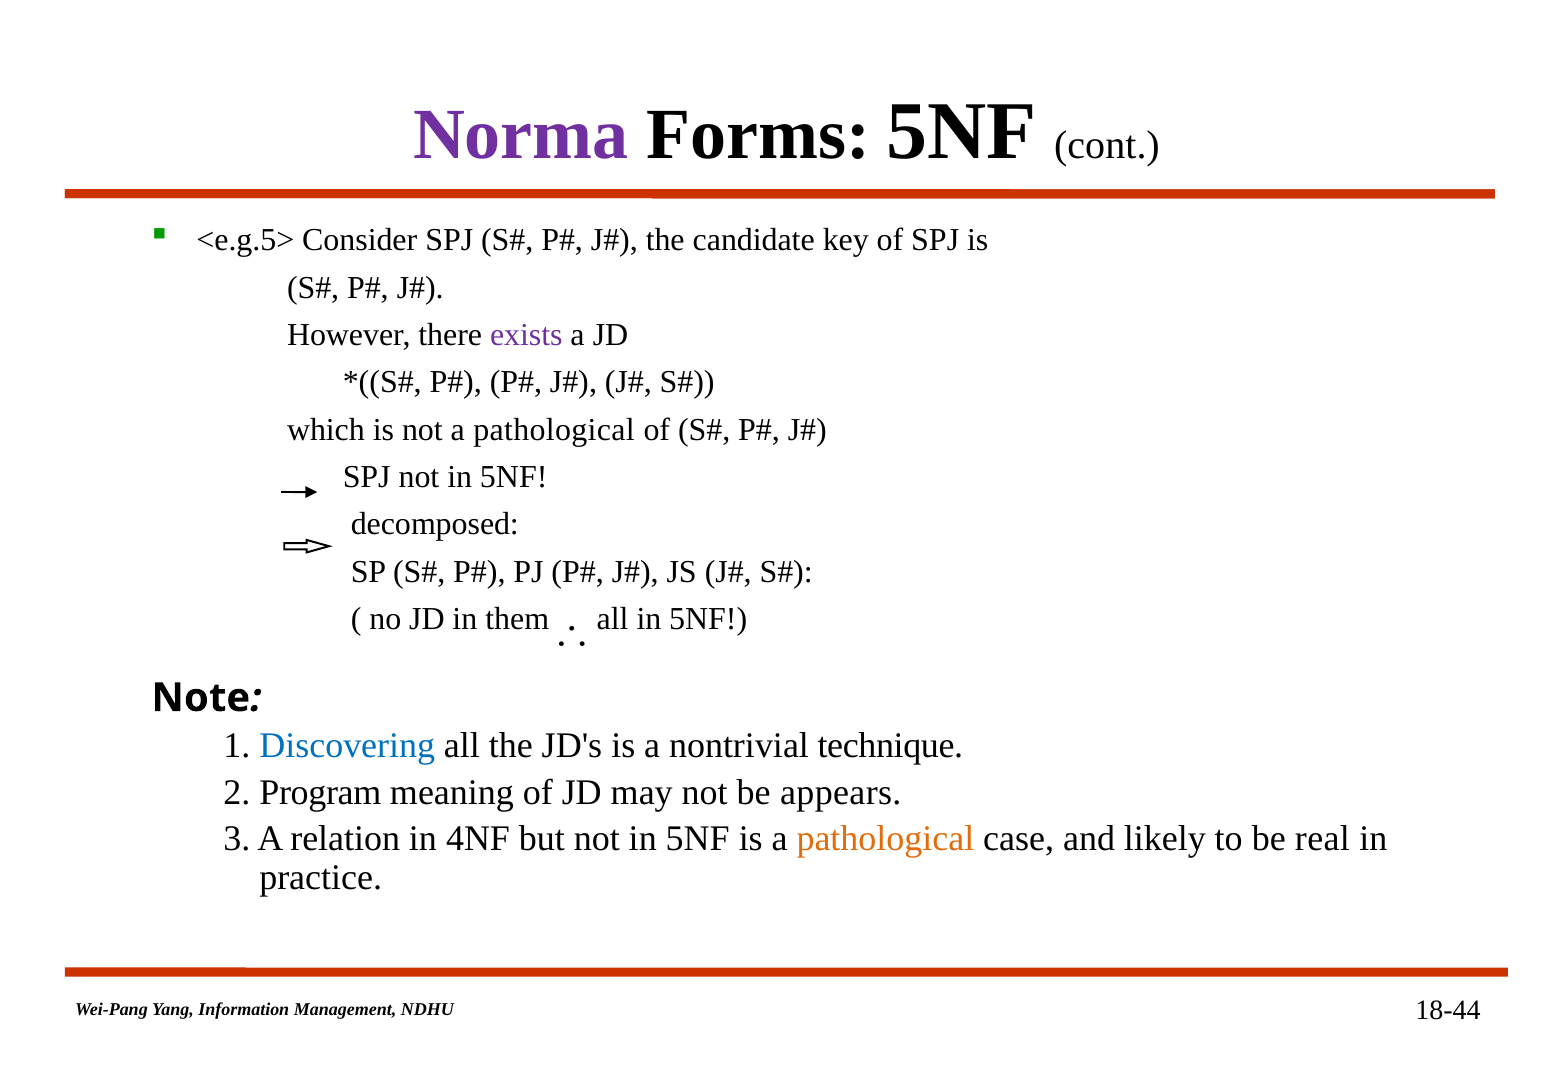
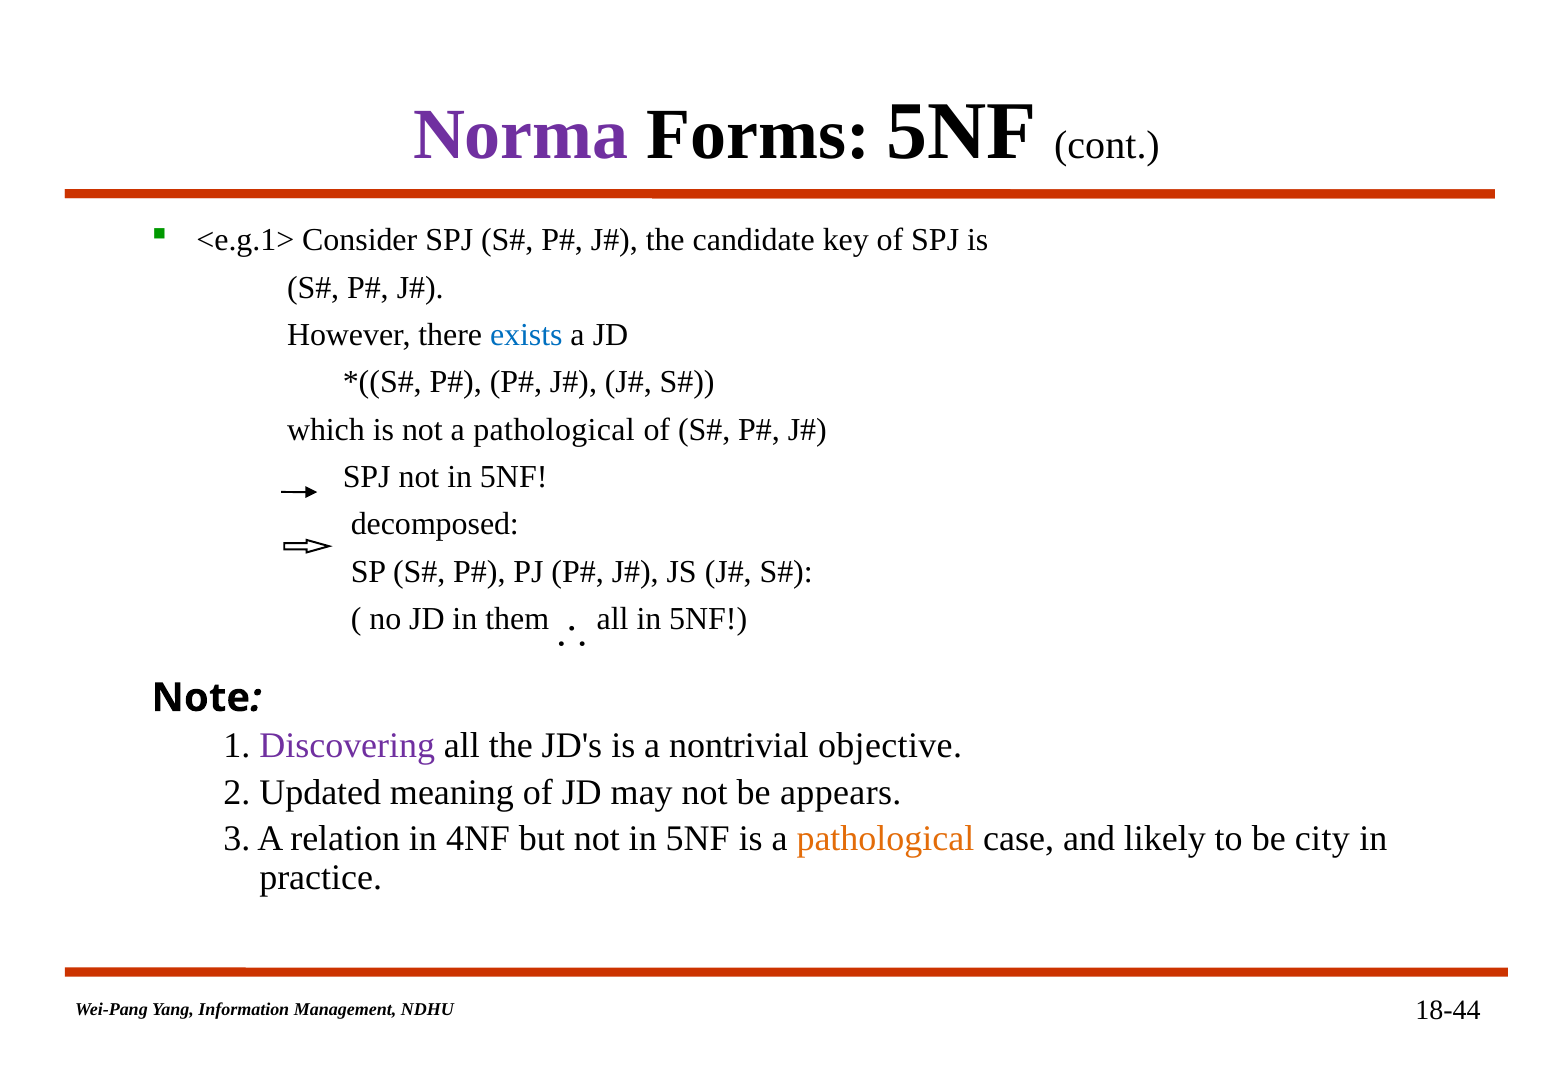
<e.g.5>: <e.g.5> -> <e.g.1> (245, 240)
exists colour: purple -> blue (526, 335)
Discovering colour: blue -> purple (347, 746)
technique: technique -> objective (890, 746)
Program: Program -> Updated (320, 792)
real: real -> city (1322, 838)
